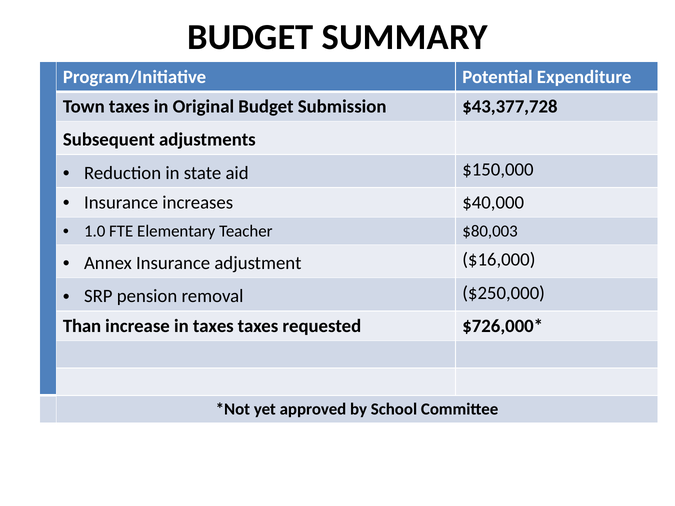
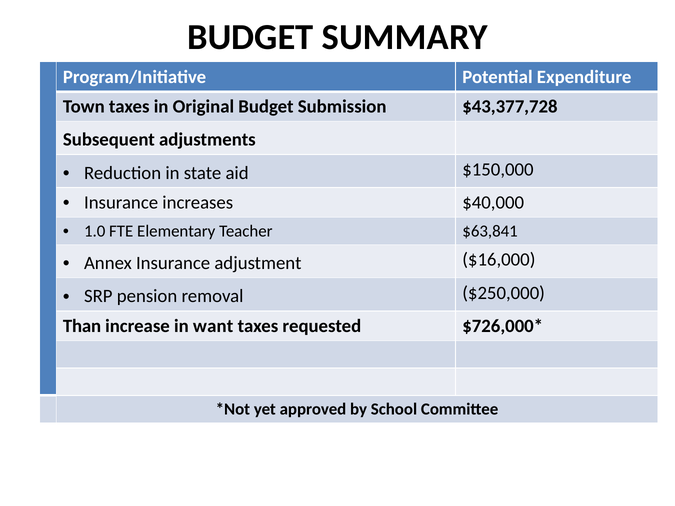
$80,003: $80,003 -> $63,841 (490, 231)
in taxes: taxes -> want (213, 326)
